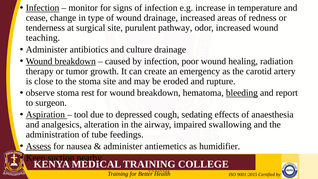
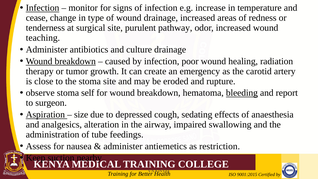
rest: rest -> self (88, 93)
tool: tool -> size (81, 115)
Assess underline: present -> none (38, 146)
humidifier: humidifier -> restriction (220, 146)
